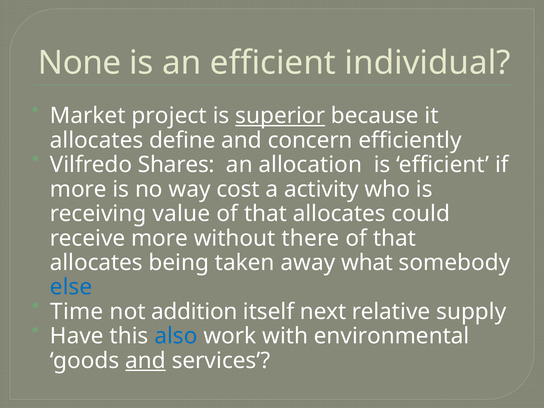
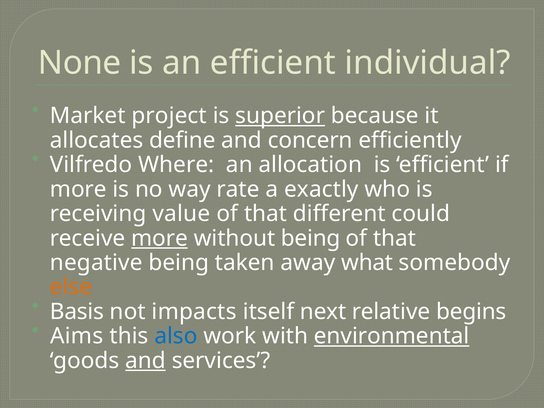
Shares: Shares -> Where (176, 165)
cost: cost -> rate (238, 189)
activity: activity -> exactly (321, 189)
allocates: allocates -> different (339, 214)
more underline: none -> present (160, 238)
without there: there -> being (311, 238)
allocates: allocates -> negative (96, 263)
else colour: blue -> orange (71, 287)
Time: Time -> Basis (77, 312)
addition: addition -> impacts (194, 312)
supply: supply -> begins (471, 312)
Have: Have -> Aims (77, 336)
environmental underline: none -> present (392, 336)
